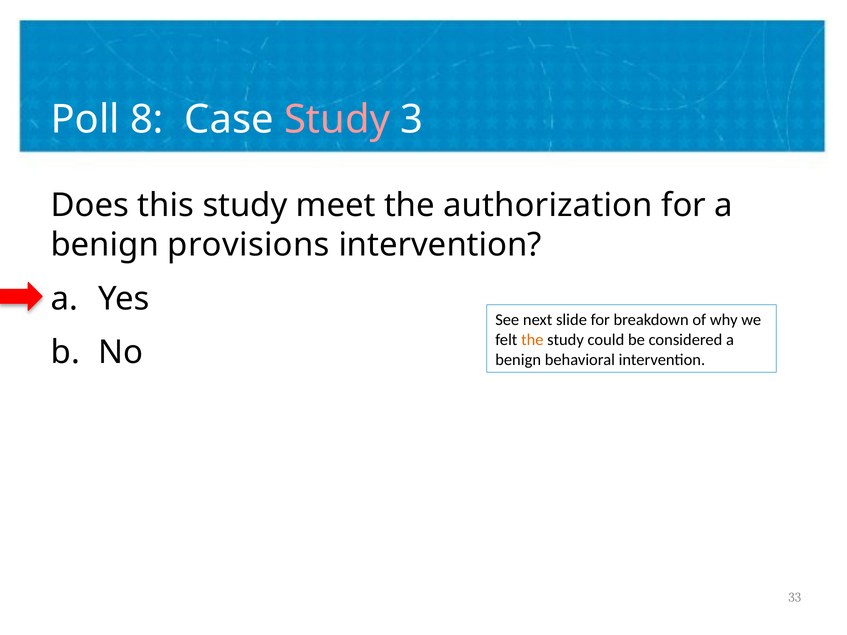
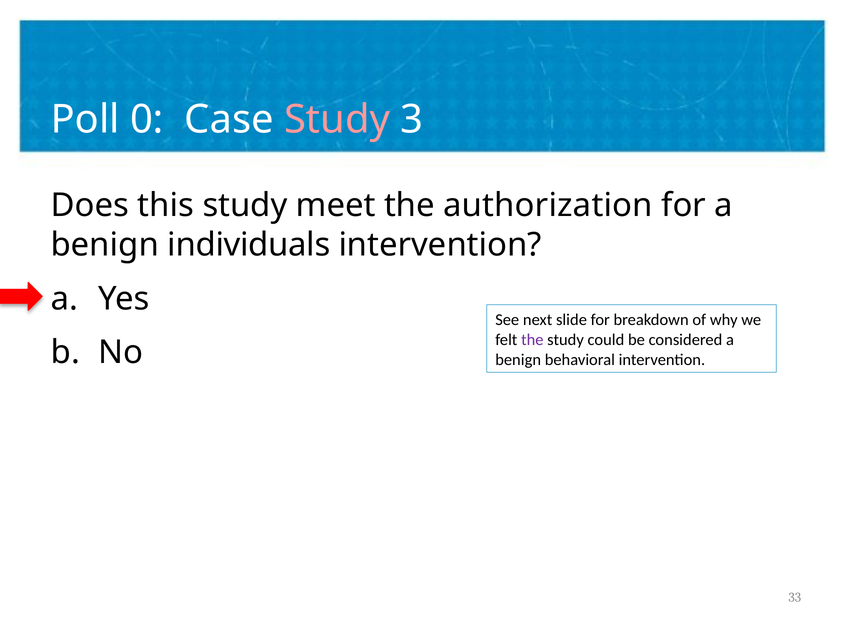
8: 8 -> 0 (147, 120)
provisions: provisions -> individuals (249, 245)
the colour: orange -> purple (532, 340)
